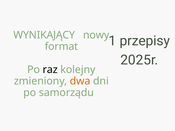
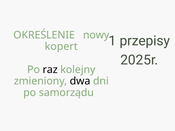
WYNIKAJĄCY: WYNIKAJĄCY -> OKREŚLENIE (44, 35)
format: format -> kopert (61, 47)
dwa colour: orange -> black (80, 81)
